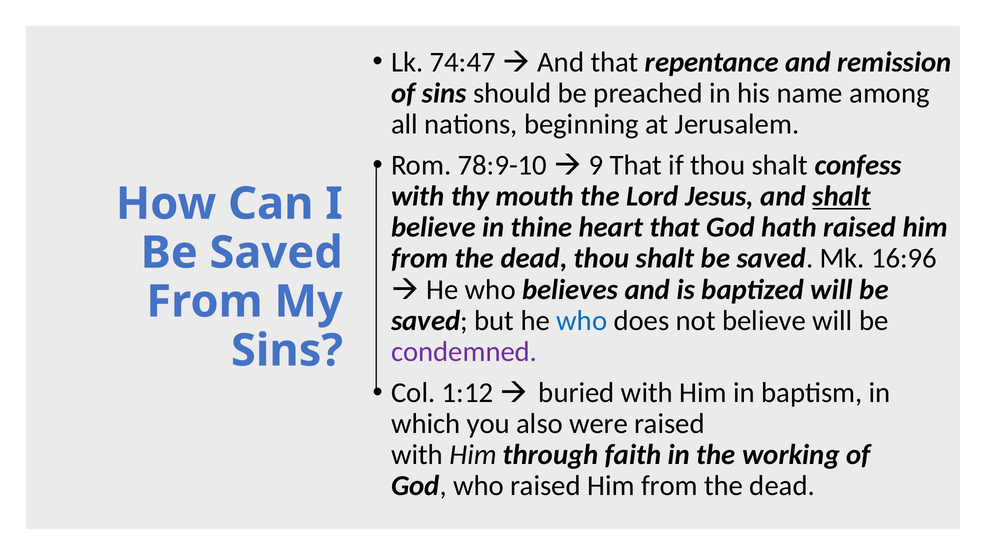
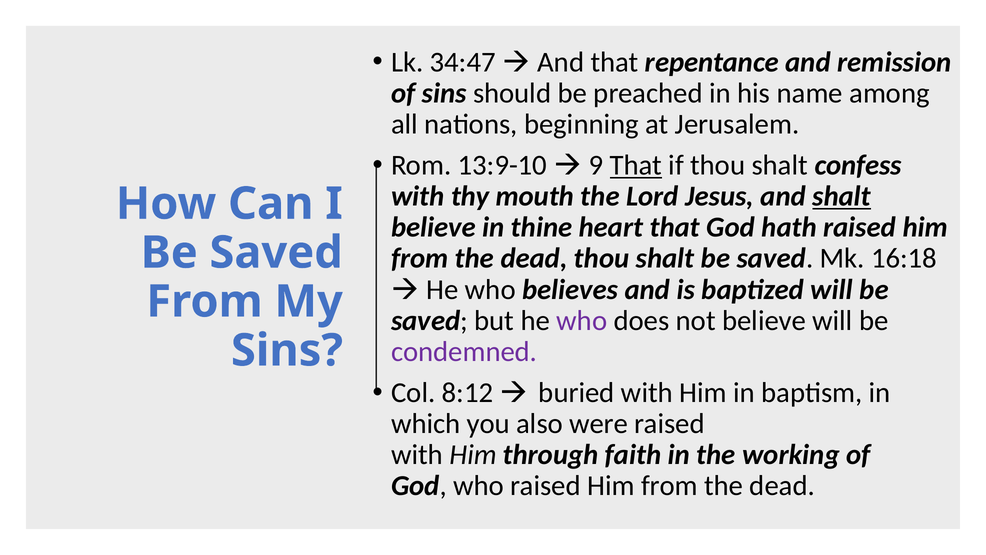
74:47: 74:47 -> 34:47 (463, 62)
78:9-10: 78:9-10 -> 13:9-10 (502, 165)
That underline: none -> present (636, 165)
16:96: 16:96 -> 16:18 (904, 258)
who colour: blue -> purple (582, 320)
1:12: 1:12 -> 8:12 (467, 393)
